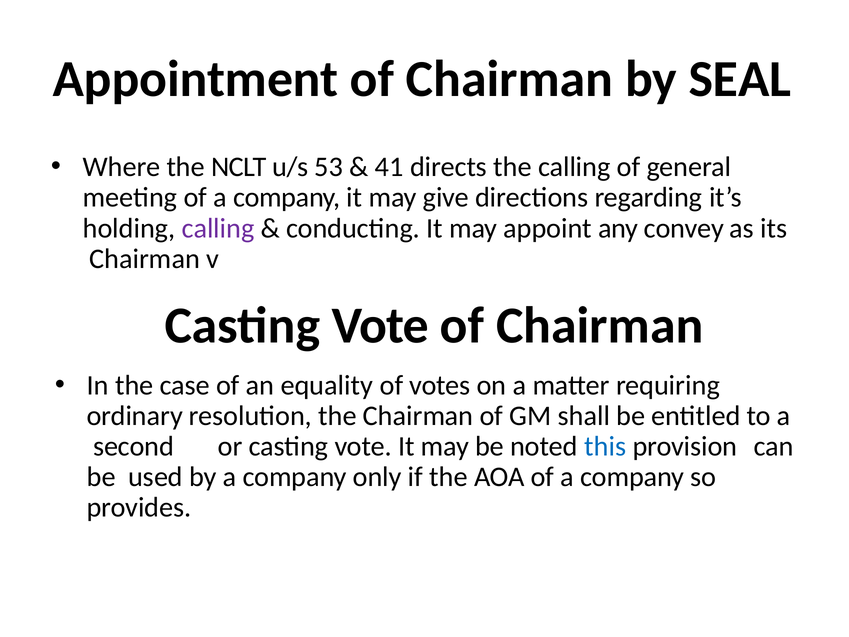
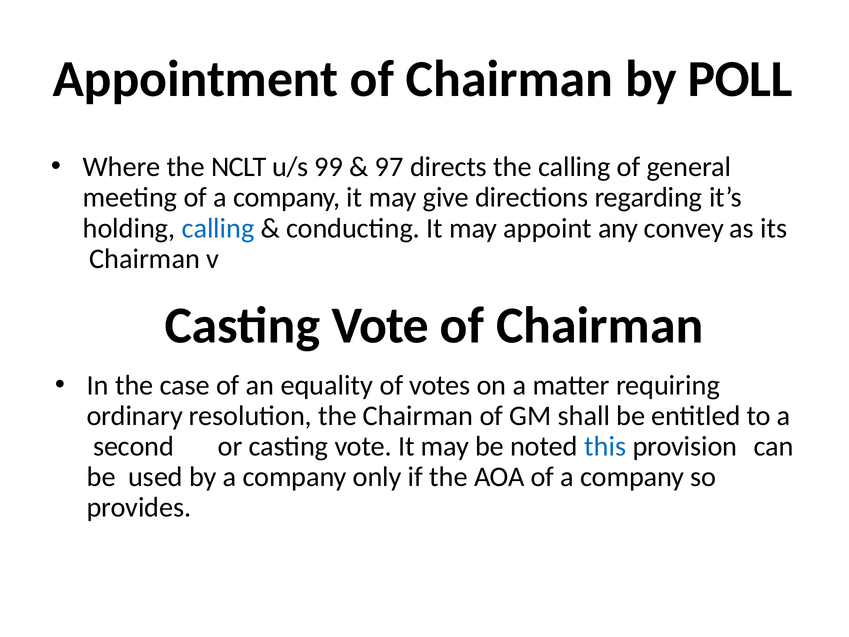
SEAL: SEAL -> POLL (740, 79)
53: 53 -> 99 (329, 167)
41: 41 -> 97 (389, 167)
calling colour: purple -> blue (218, 228)
